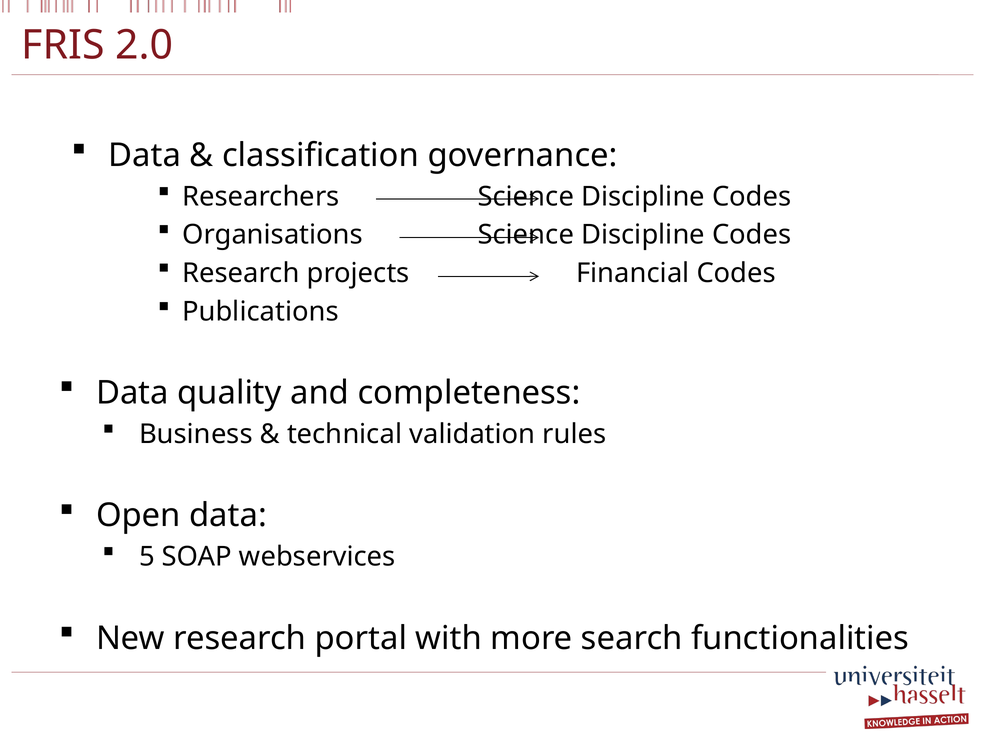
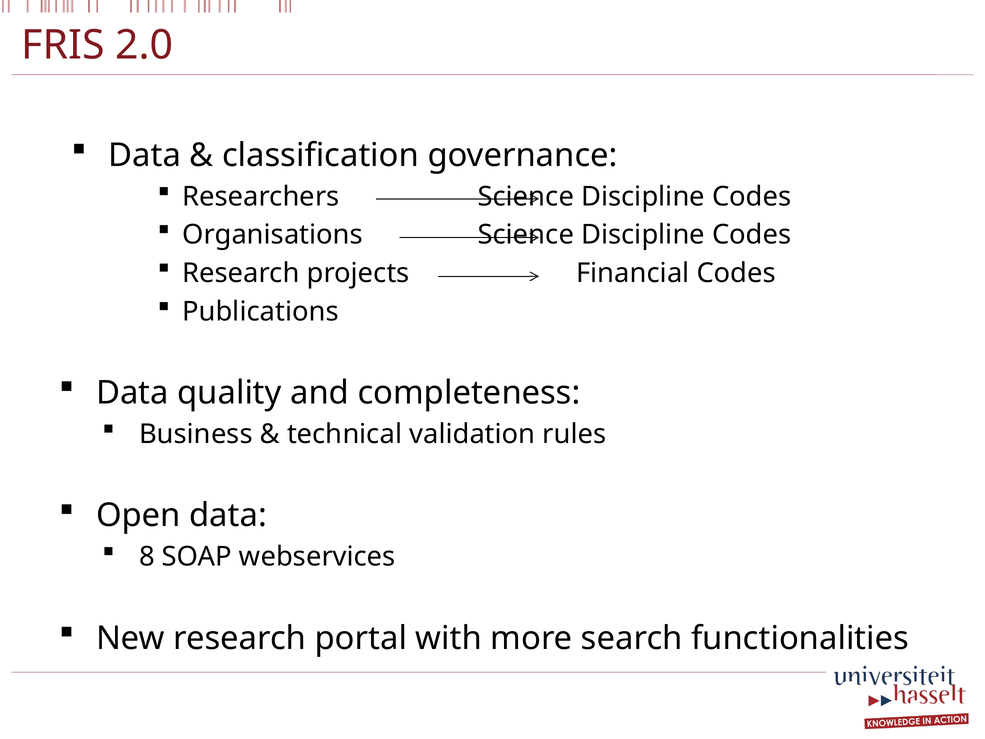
5: 5 -> 8 (147, 557)
